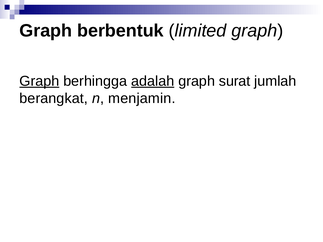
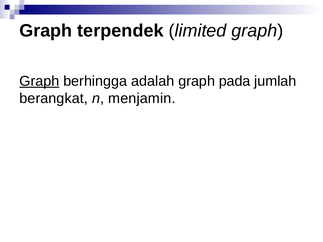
berbentuk: berbentuk -> terpendek (120, 31)
adalah underline: present -> none (153, 81)
surat: surat -> pada (235, 81)
